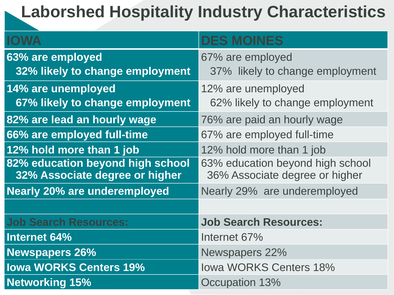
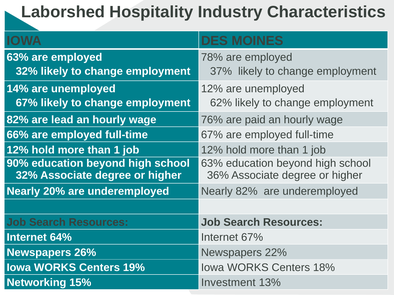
67%: 67% -> 78% (212, 57)
82%: 82% -> 90% (18, 163)
Nearly 29%: 29% -> 82% (247, 192)
Occupation: Occupation -> Investment (228, 283)
